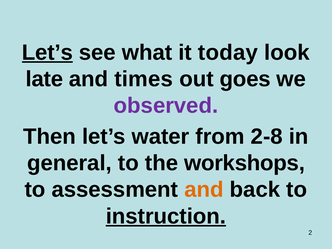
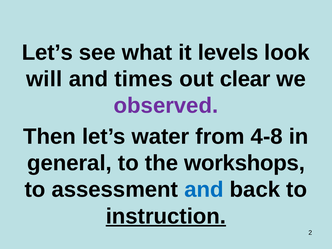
Let’s underline: present -> none (47, 52)
today: today -> levels (228, 52)
late: late -> will (44, 79)
goes: goes -> clear (245, 79)
2-8: 2-8 -> 4-8 (267, 137)
and colour: orange -> blue (204, 190)
